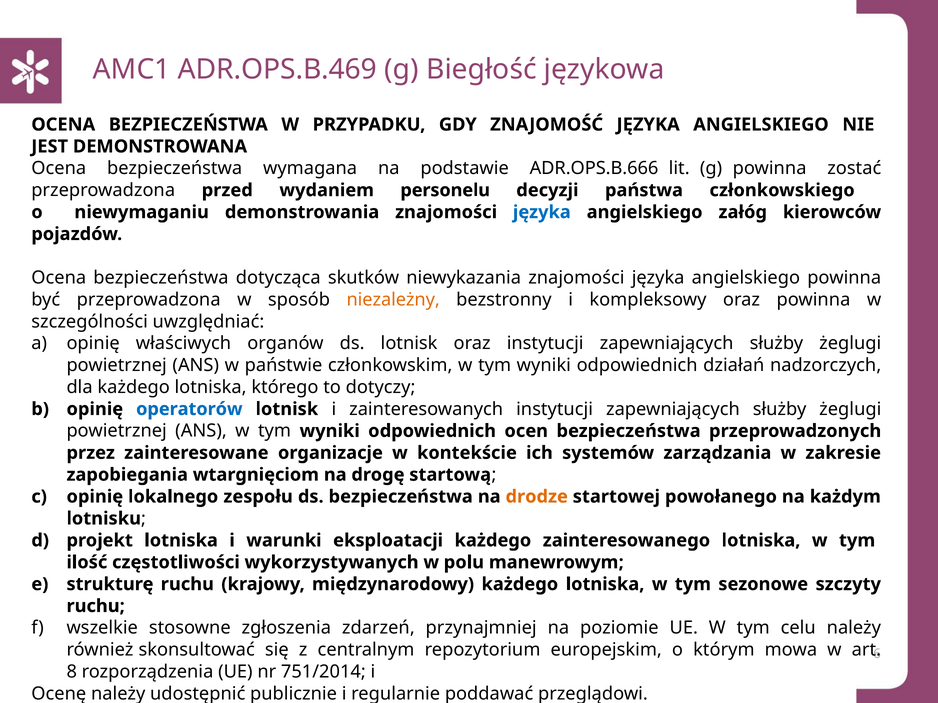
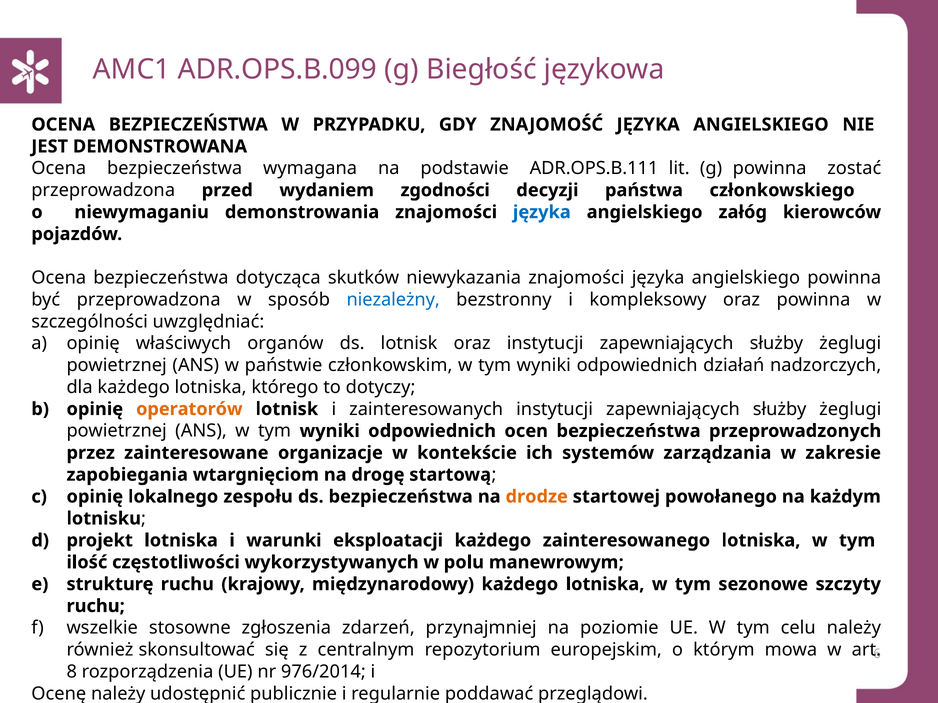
ADR.OPS.B.469: ADR.OPS.B.469 -> ADR.OPS.B.099 (278, 70)
ADR.OPS.B.666: ADR.OPS.B.666 -> ADR.OPS.B.111 (594, 168)
personelu: personelu -> zgodności (445, 190)
niezależny colour: orange -> blue (393, 300)
operatorów colour: blue -> orange (189, 409)
751/2014: 751/2014 -> 976/2014 (323, 672)
